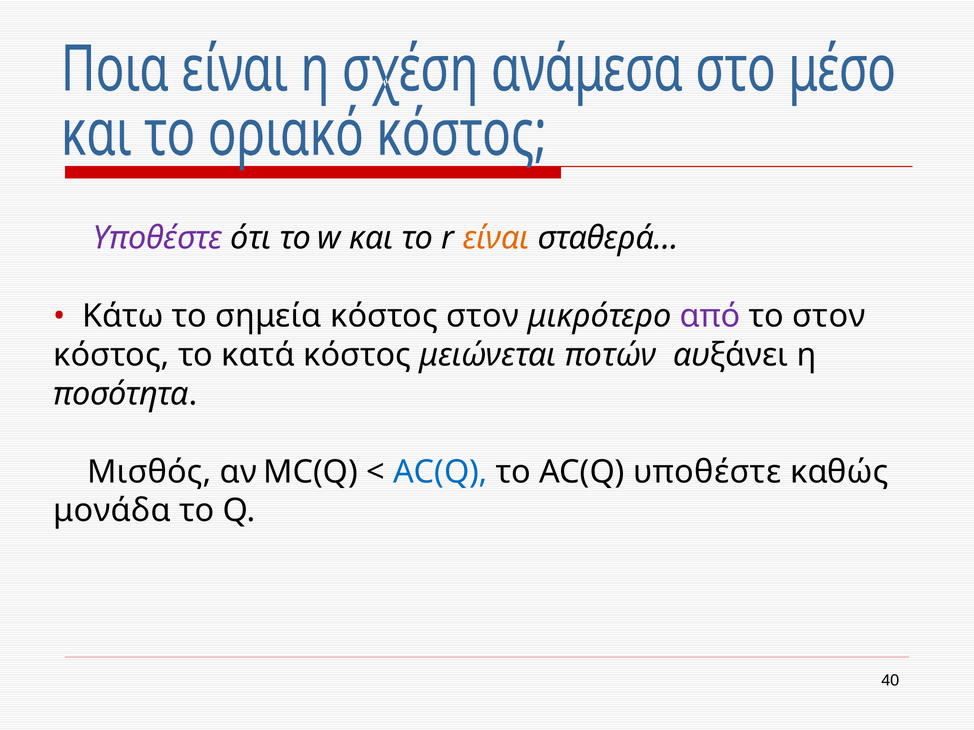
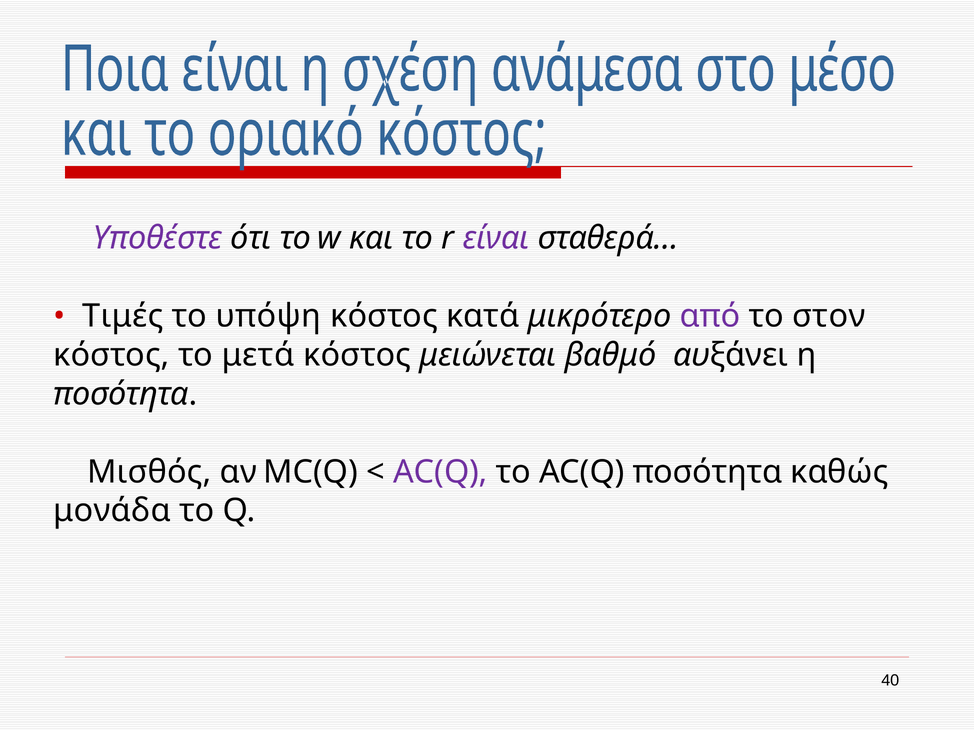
είναι colour: orange -> purple (496, 238)
Κάτω: Κάτω -> Τιμές (123, 316)
σημεία: σημεία -> υπόψη (268, 316)
κόστος στον: στον -> κατά (483, 316)
κατά: κατά -> μετά (258, 355)
ποτών: ποτών -> βαθμό (611, 355)
AC(Q colour: blue -> purple (440, 472)
AC(Q υποθέστε: υποθέστε -> ποσότητα (708, 472)
